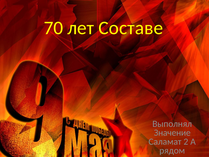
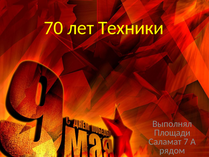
Составе: Составе -> Техники (131, 28)
Значение: Значение -> Площади (172, 133)
2: 2 -> 7 (186, 141)
